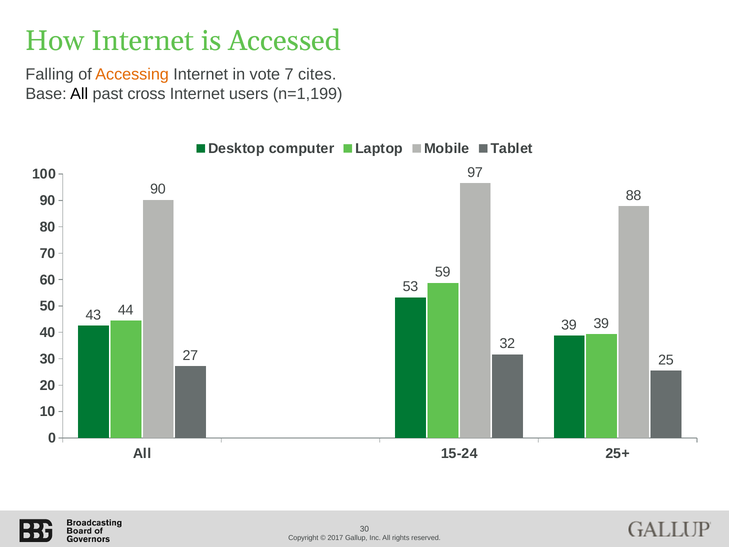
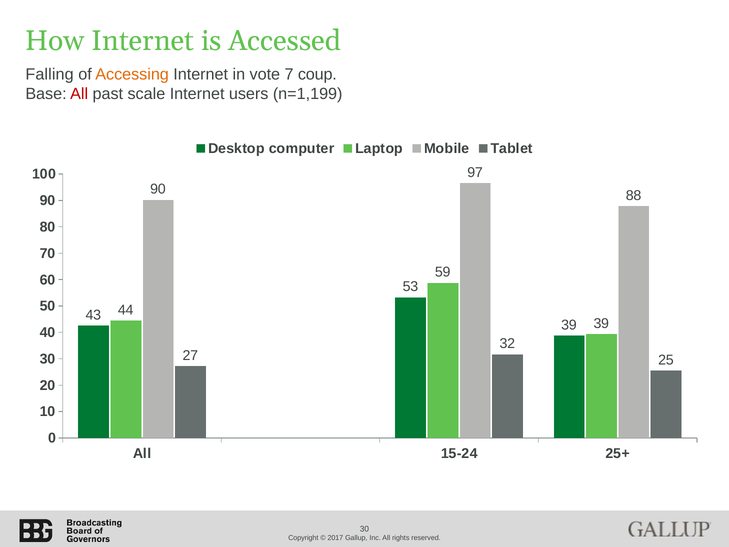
cites: cites -> coup (317, 74)
All colour: black -> red (79, 94)
cross: cross -> scale (146, 94)
